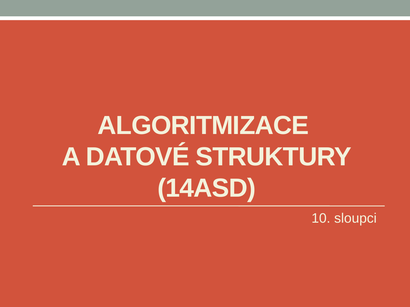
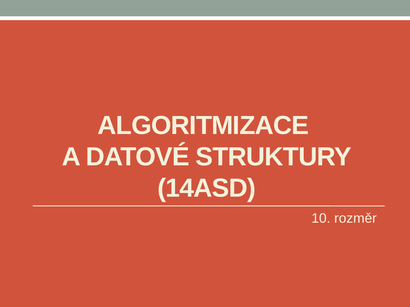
sloupci: sloupci -> rozměr (355, 219)
